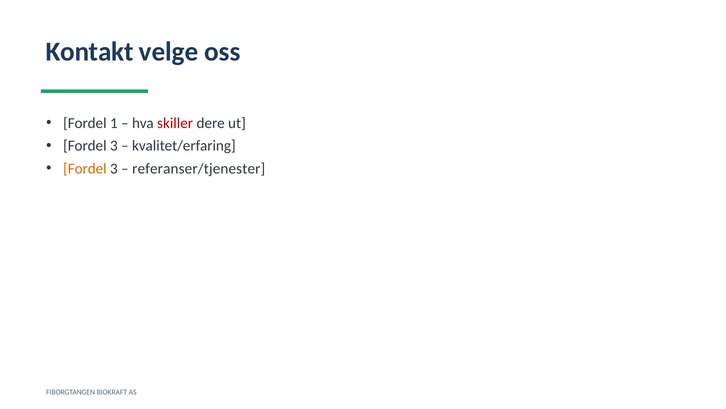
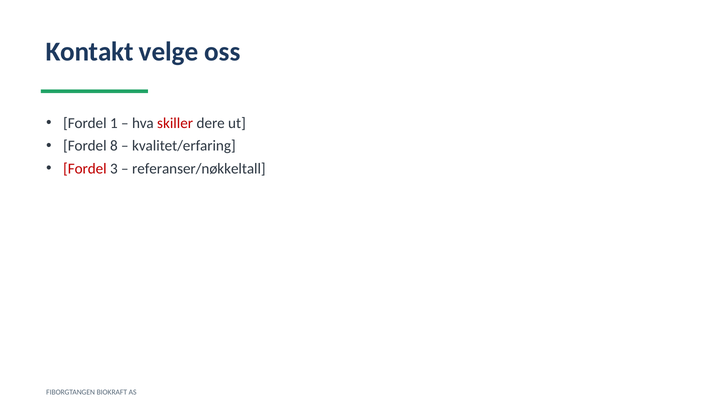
3: 3 -> 8 (114, 146)
Fordel colour: orange -> red (85, 168)
referanser/tjenester: referanser/tjenester -> referanser/nøkkeltall (199, 168)
